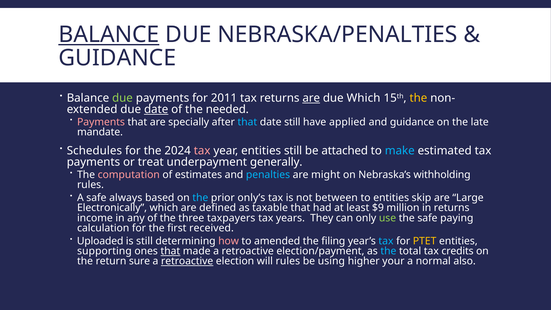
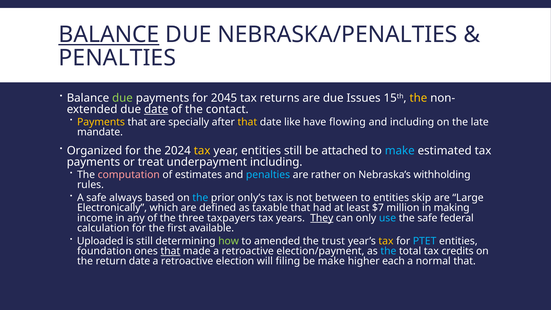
GUIDANCE: GUIDANCE -> PENALTIES (117, 58)
2011: 2011 -> 2045 (224, 98)
are underline: present -> none (311, 98)
due Which: Which -> Issues (364, 98)
needed: needed -> contact (227, 109)
Payments colour: pink -> yellow (101, 122)
that colour: light blue -> yellow (247, 122)
date still: still -> like (292, 122)
applied: applied -> flowing (347, 122)
and guidance: guidance -> including (412, 122)
Schedules: Schedules -> Organized (94, 151)
tax colour: pink -> yellow (202, 151)
underpayment generally: generally -> including (276, 162)
might: might -> rather (326, 175)
$9: $9 -> $7 (378, 208)
in returns: returns -> making (452, 208)
They underline: none -> present (322, 218)
use colour: light green -> light blue (388, 218)
paying: paying -> federal (457, 218)
received: received -> available (212, 228)
how colour: pink -> light green (229, 241)
filing: filing -> trust (333, 241)
tax colour: light blue -> yellow (386, 241)
PTET colour: yellow -> light blue (425, 241)
supporting: supporting -> foundation (104, 251)
return sure: sure -> date (140, 261)
retroactive underline: present -> none (187, 261)
will rules: rules -> filing (288, 261)
be using: using -> make (331, 261)
your: your -> each (394, 261)
normal also: also -> that (465, 261)
